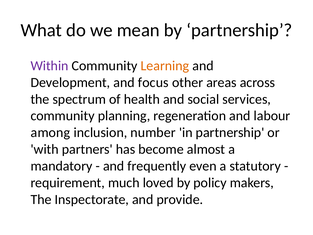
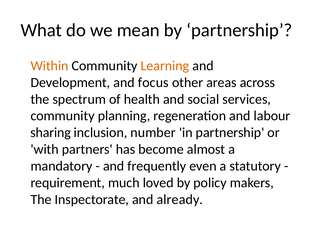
Within colour: purple -> orange (50, 66)
among: among -> sharing (51, 132)
provide: provide -> already (180, 199)
